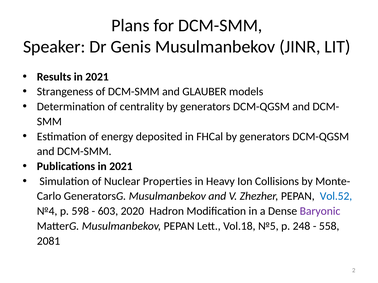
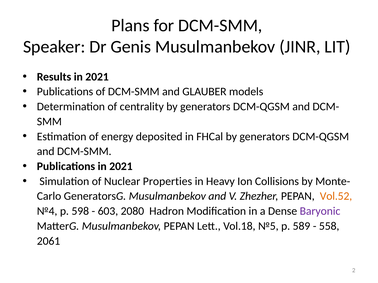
Strangeness: Strangeness -> Publications (65, 92)
Vol.52 colour: blue -> orange (336, 197)
2020: 2020 -> 2080 (132, 211)
248: 248 -> 589 (301, 226)
2081: 2081 -> 2061 (49, 241)
